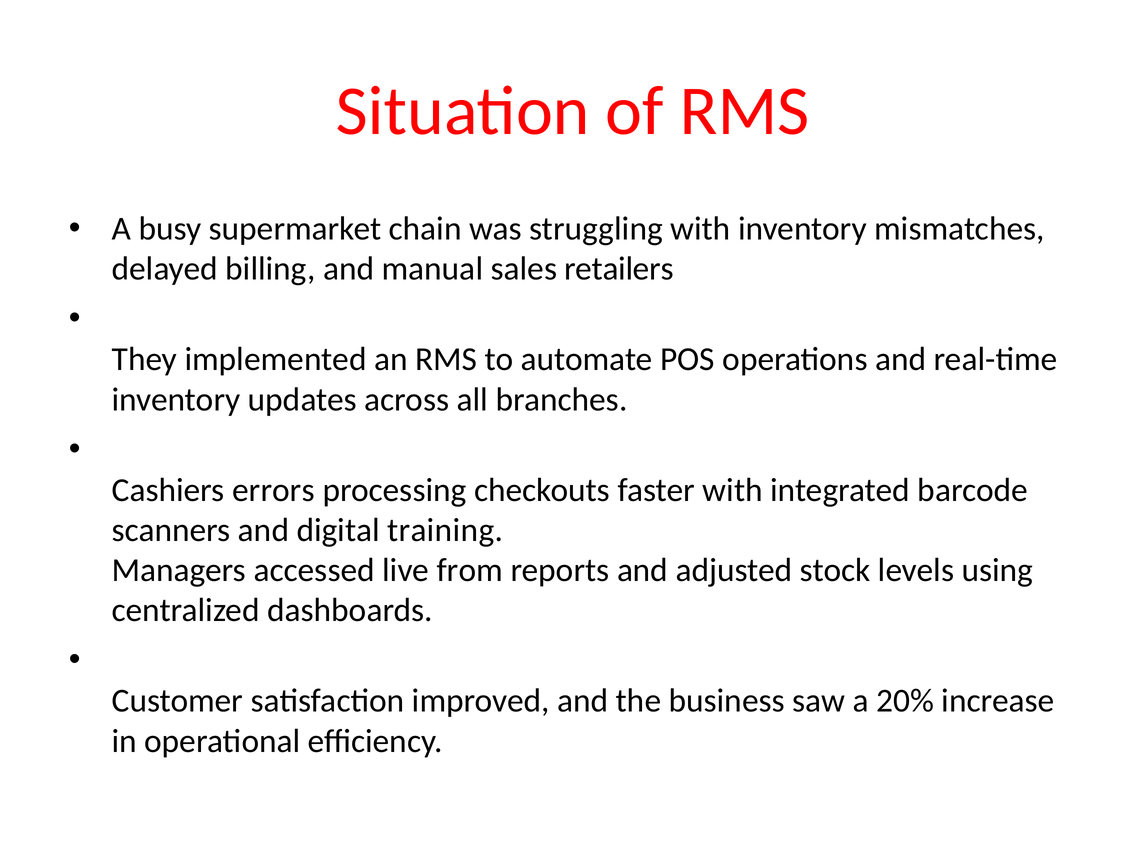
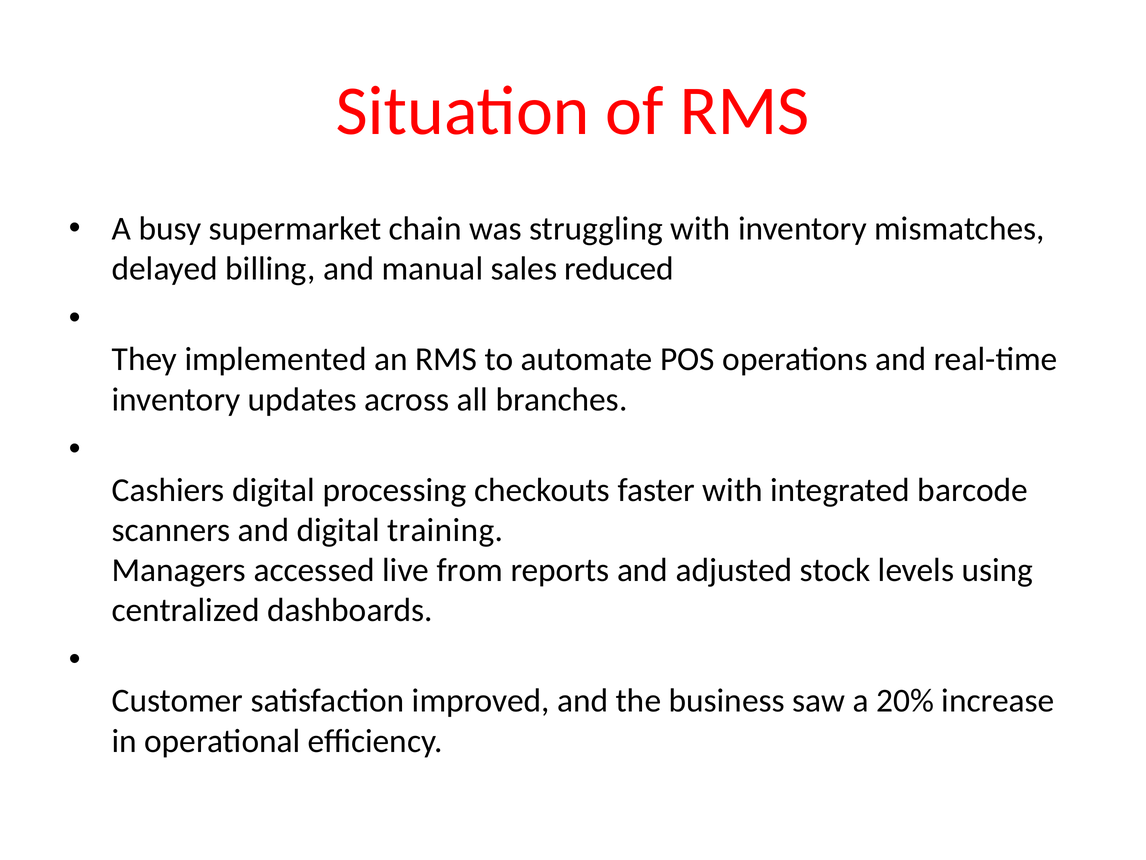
retailers: retailers -> reduced (619, 269)
Cashiers errors: errors -> digital (274, 490)
